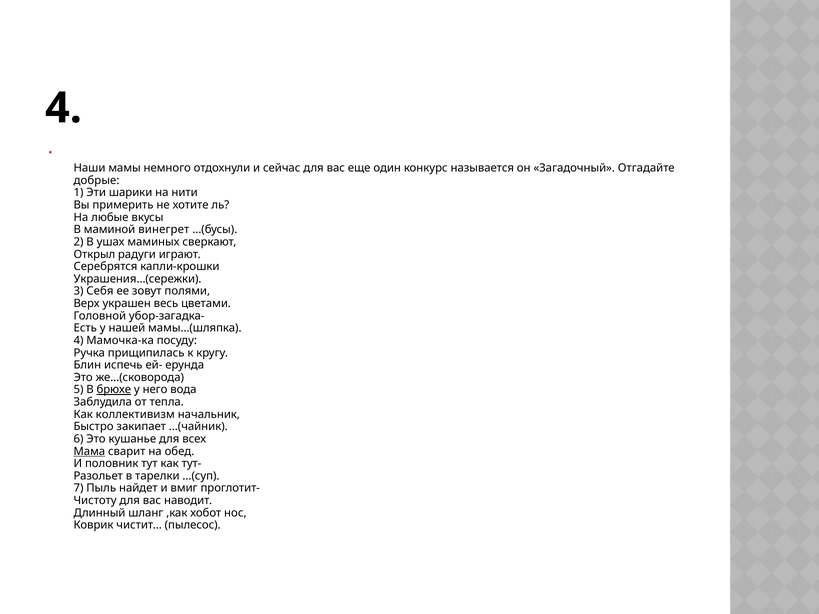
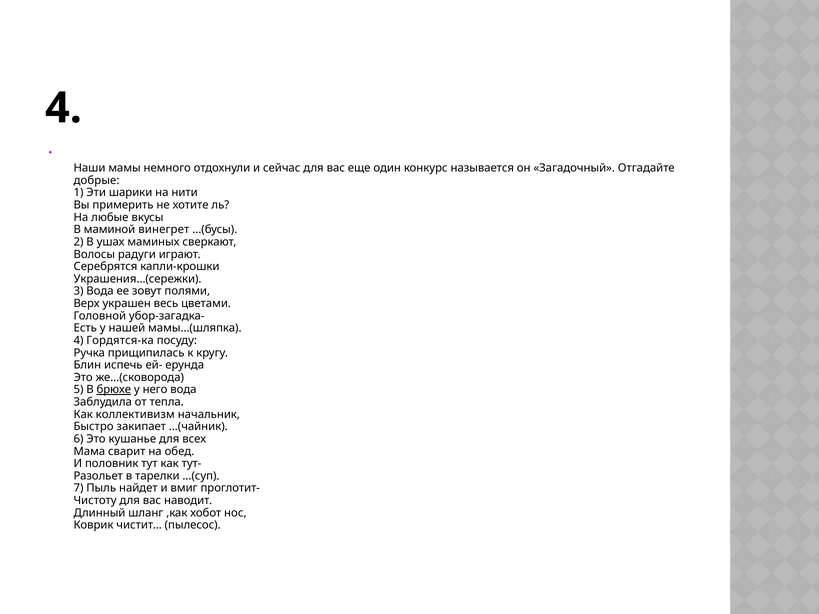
Открыл: Открыл -> Волосы (94, 254)
3 Себя: Себя -> Вода (100, 291)
Мамочка-ка: Мамочка-ка -> Гордятся-ка (120, 341)
Мама underline: present -> none (89, 451)
